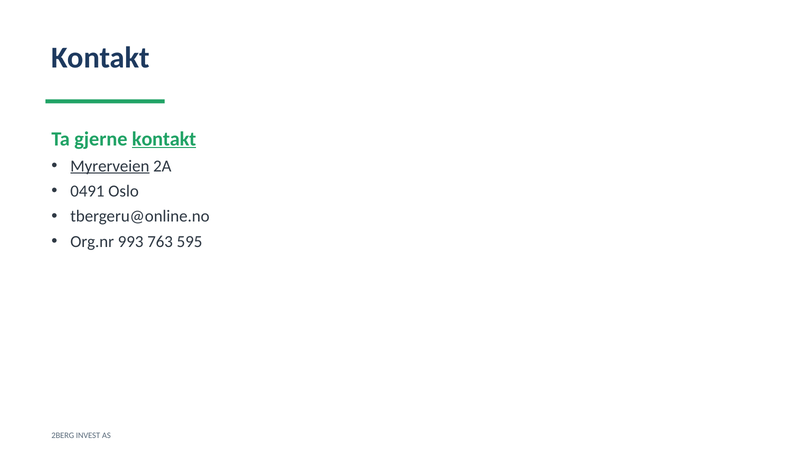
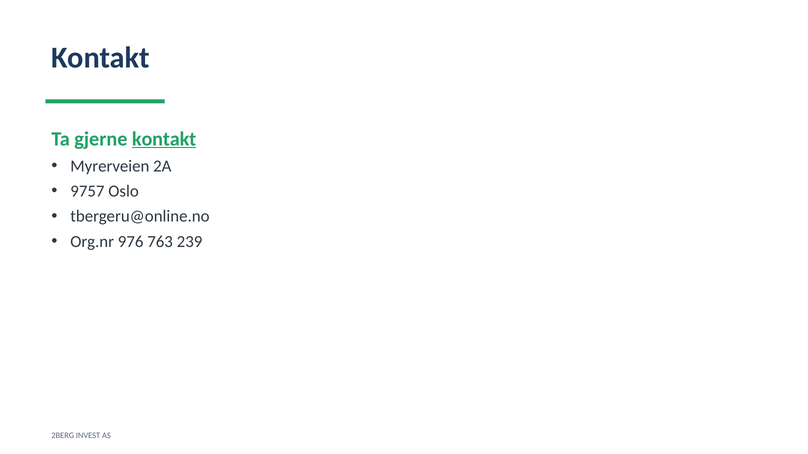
Myrerveien underline: present -> none (110, 166)
0491: 0491 -> 9757 (87, 191)
993: 993 -> 976 (131, 242)
595: 595 -> 239 (190, 242)
